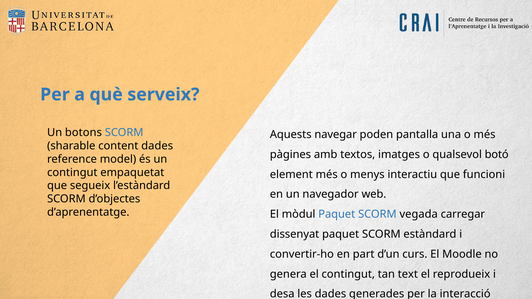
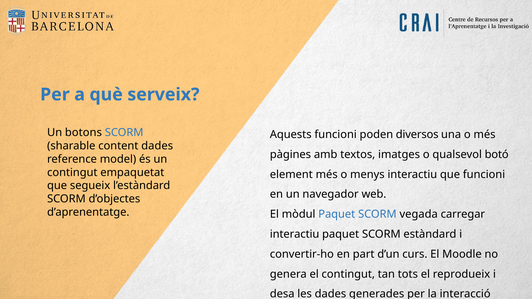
Aquests navegar: navegar -> funcioni (336, 135)
pantalla: pantalla -> diversos (417, 135)
dissenyat: dissenyat -> interactiu (295, 234)
text: text -> tots (408, 274)
